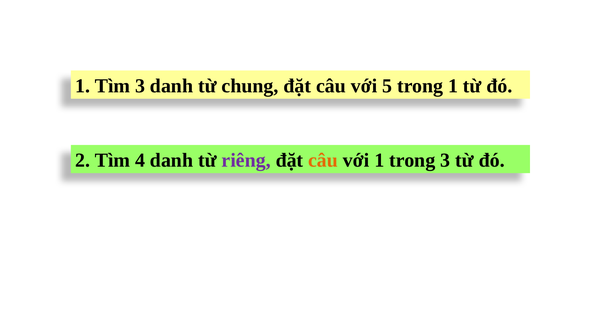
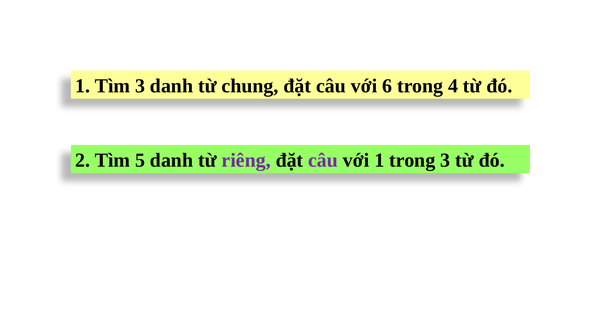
5: 5 -> 6 (387, 86)
trong 1: 1 -> 4 (453, 86)
4: 4 -> 5 (140, 161)
câu colour: orange -> purple (323, 161)
